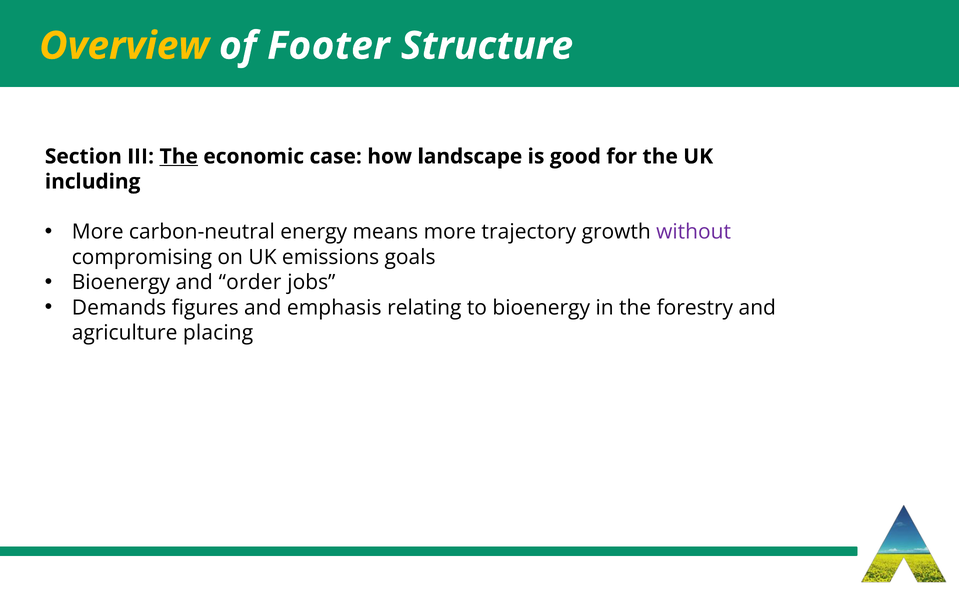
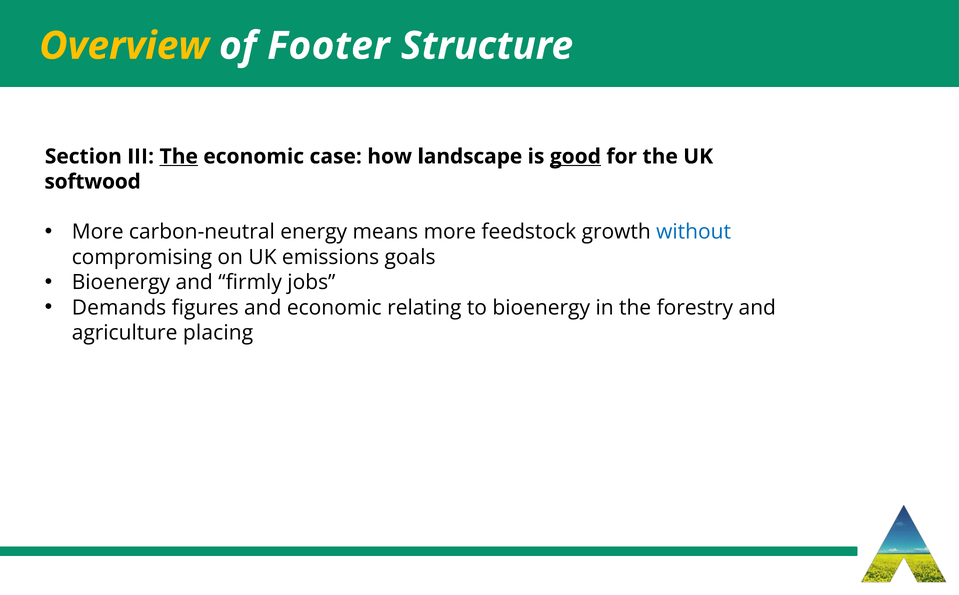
good underline: none -> present (575, 156)
including: including -> softwood (93, 182)
trajectory: trajectory -> feedstock (529, 232)
without colour: purple -> blue (694, 232)
order: order -> firmly (250, 282)
and emphasis: emphasis -> economic (334, 308)
